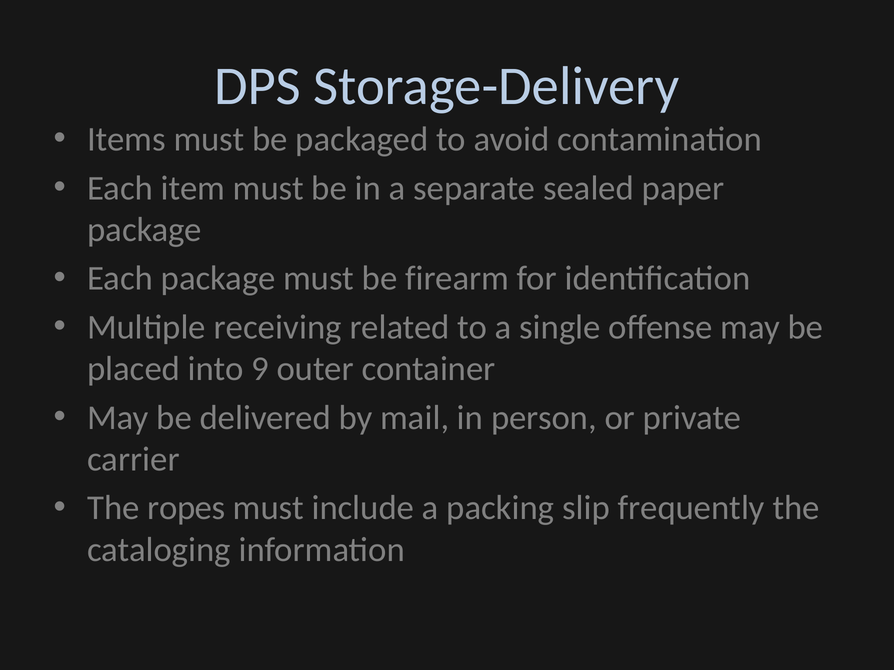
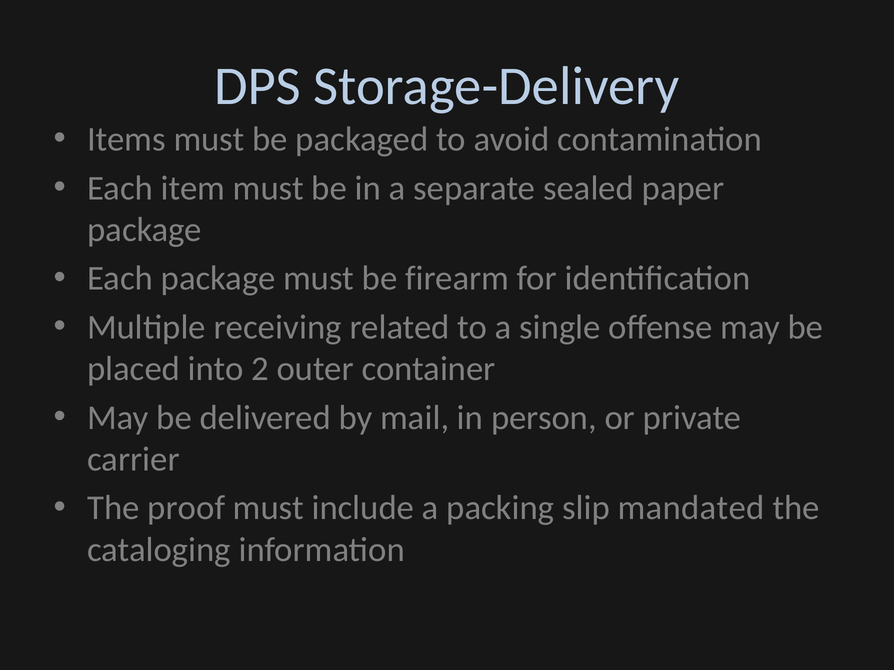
9: 9 -> 2 (260, 369)
ropes: ropes -> proof (186, 508)
frequently: frequently -> mandated (691, 508)
